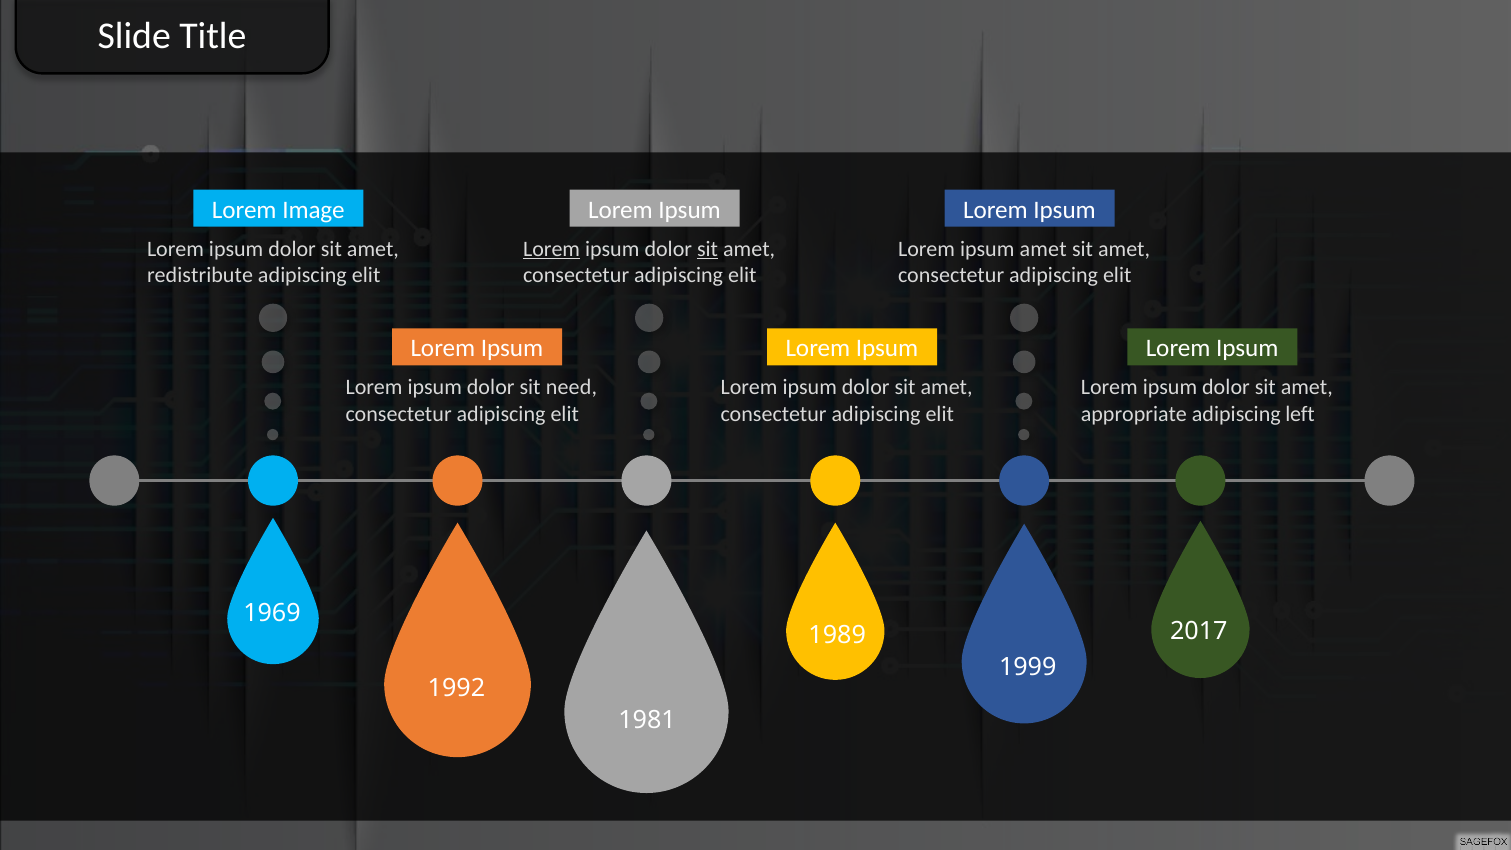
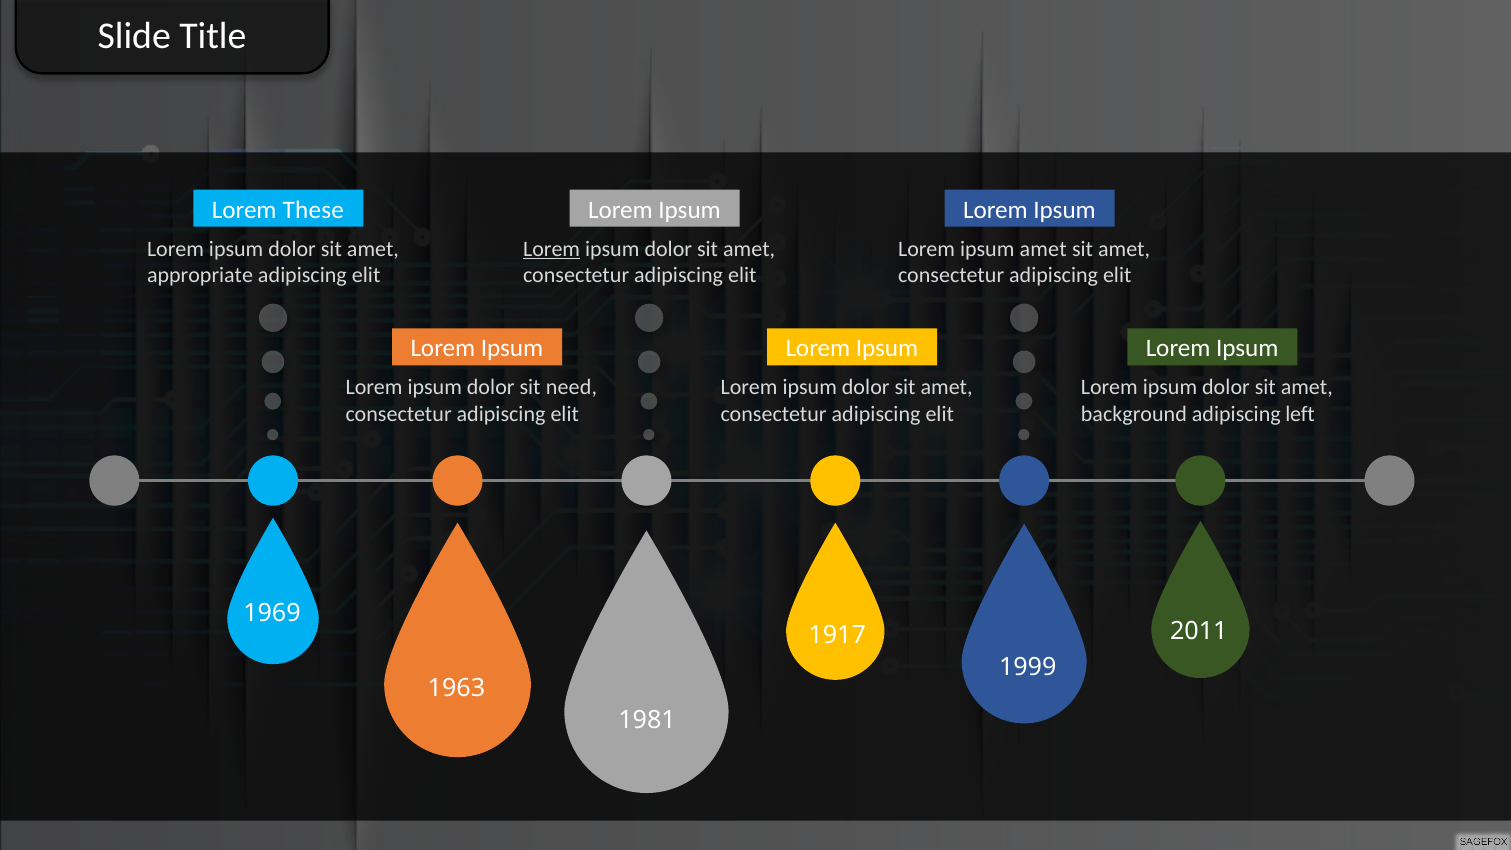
Image: Image -> These (313, 210)
sit underline: present -> none (708, 249)
redistribute: redistribute -> appropriate (200, 275)
appropriate: appropriate -> background (1134, 414)
2017: 2017 -> 2011 (1199, 631)
1989: 1989 -> 1917 (837, 636)
1992: 1992 -> 1963 (456, 688)
